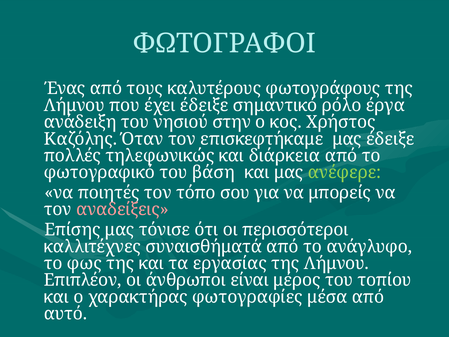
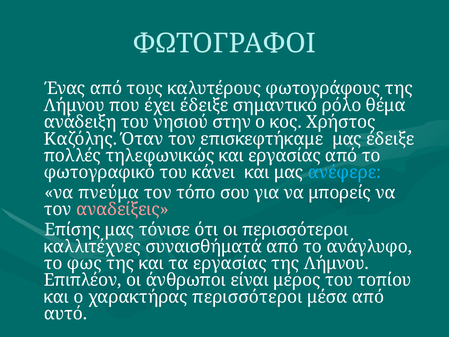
έργα: έργα -> θέμα (386, 105)
και διάρκεια: διάρκεια -> εργασίας (285, 156)
βάση: βάση -> κάνει (214, 172)
ανέφερε colour: light green -> light blue (345, 172)
ποιητές: ποιητές -> πνεύμα (108, 193)
χαρακτήρας φωτογραφίες: φωτογραφίες -> περισσότεροι (247, 297)
